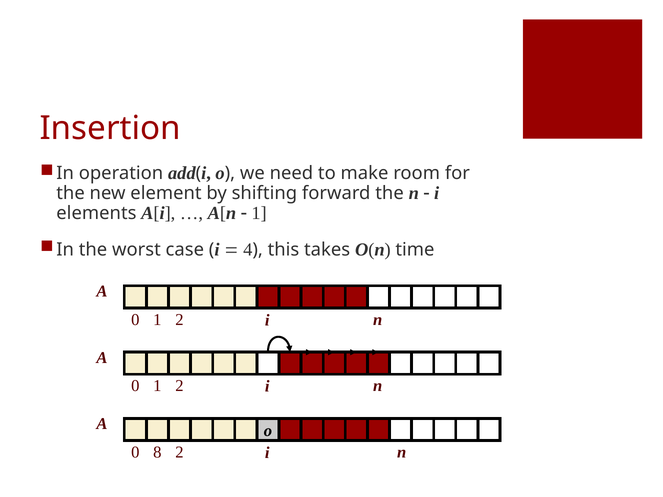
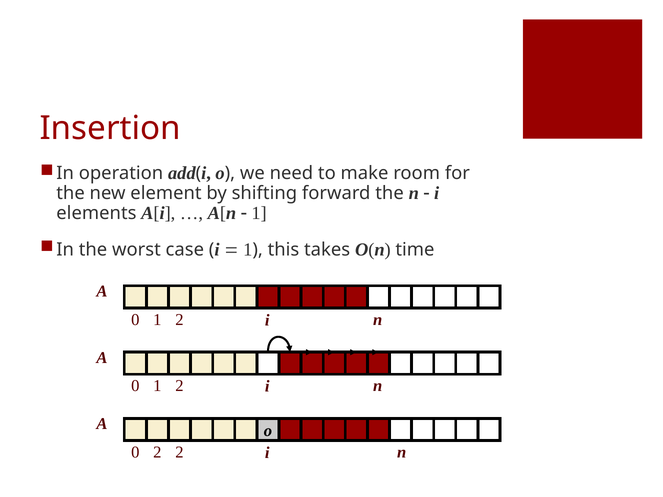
4: 4 -> 1 (248, 250)
0 8: 8 -> 2 (157, 452)
